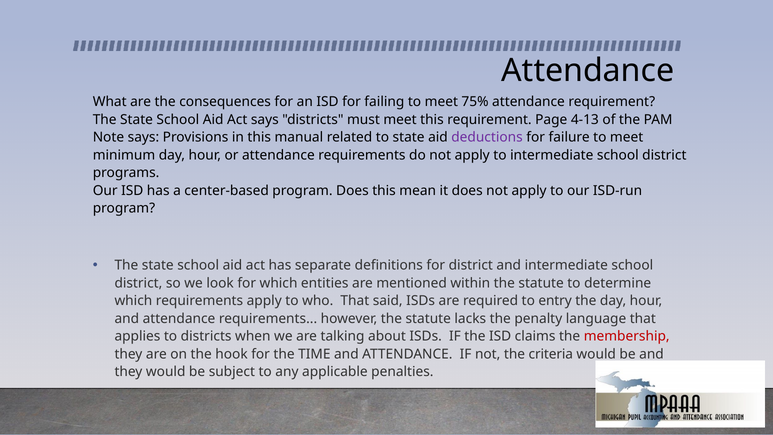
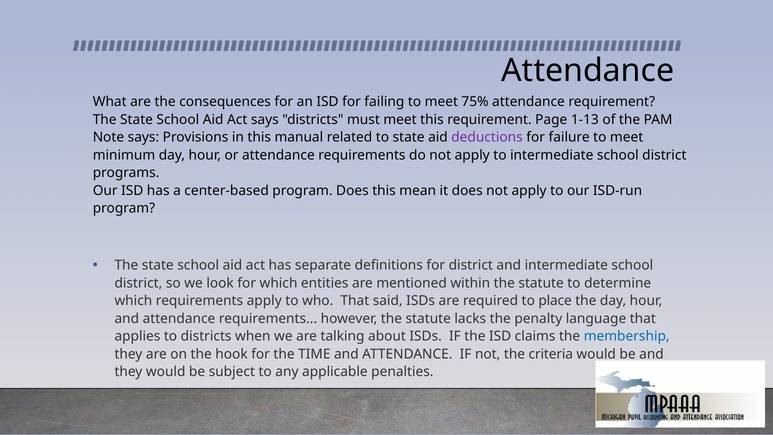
4-13: 4-13 -> 1-13 (585, 119)
entry: entry -> place (555, 301)
membership colour: red -> blue (627, 336)
